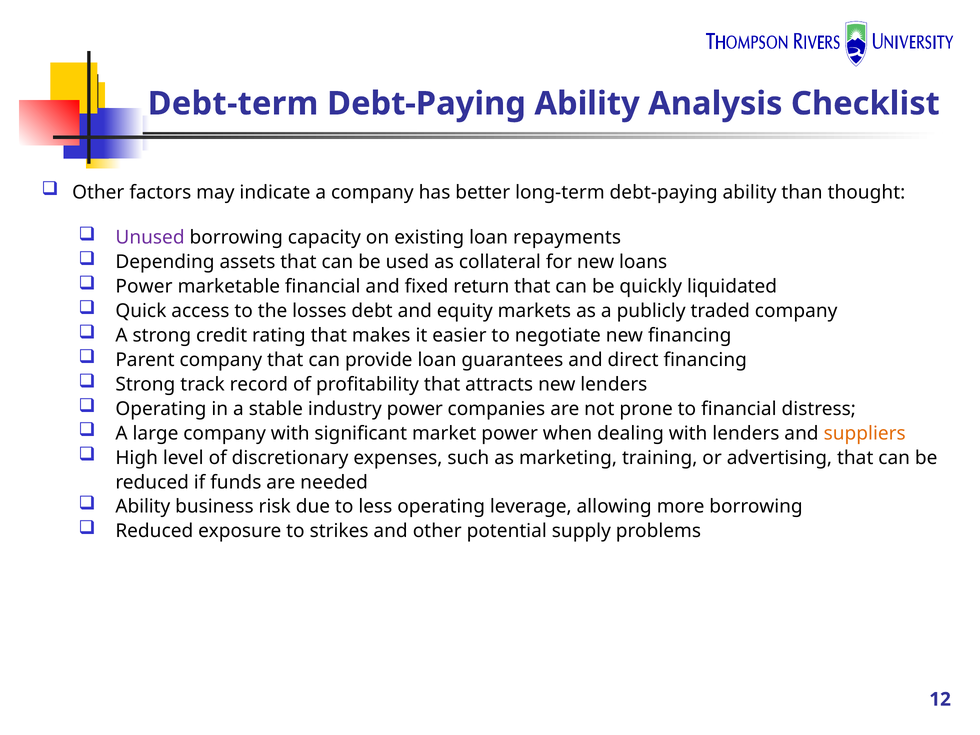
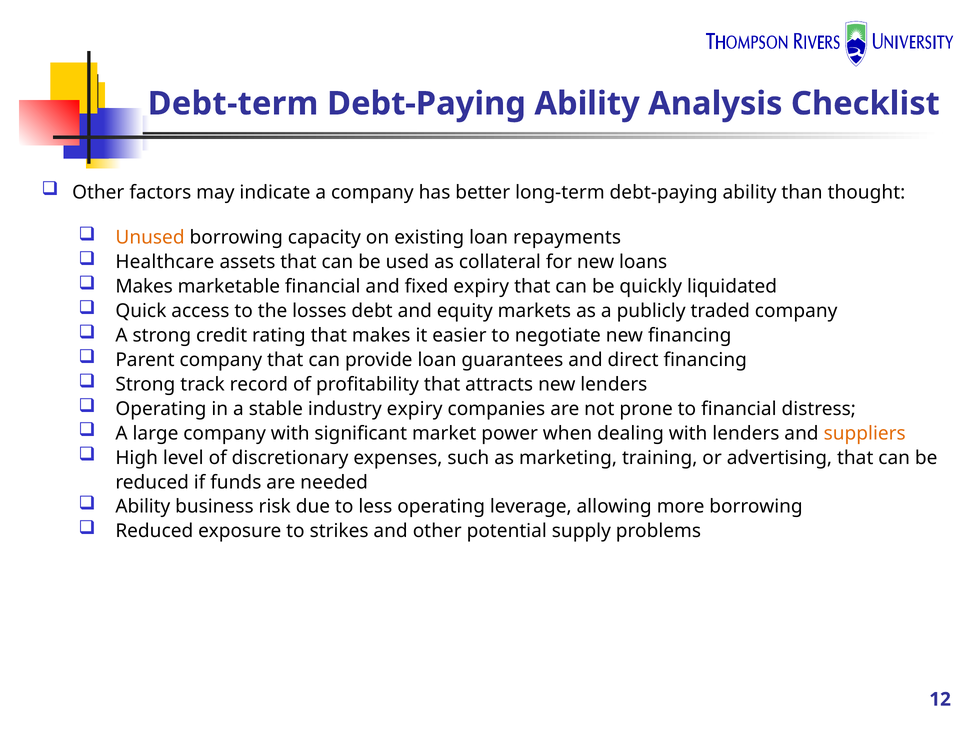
Unused colour: purple -> orange (150, 238)
Depending: Depending -> Healthcare (165, 262)
Power: Power -> Makes (144, 287)
fixed return: return -> expiry (481, 287)
industry power: power -> expiry (415, 409)
